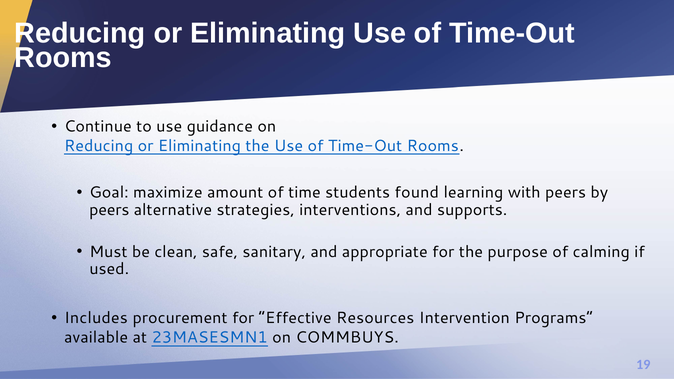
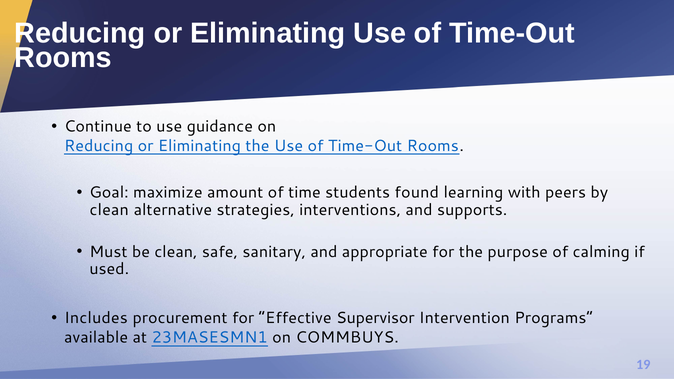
peers: peers -> clean (109, 210)
Resources: Resources -> Supervisor (375, 318)
